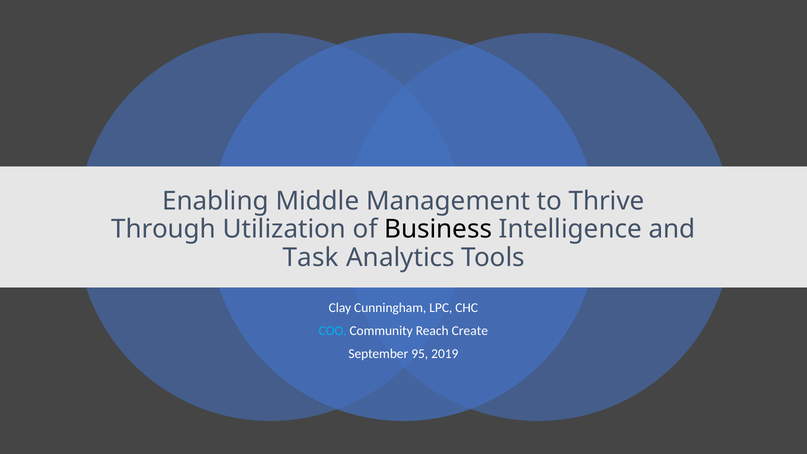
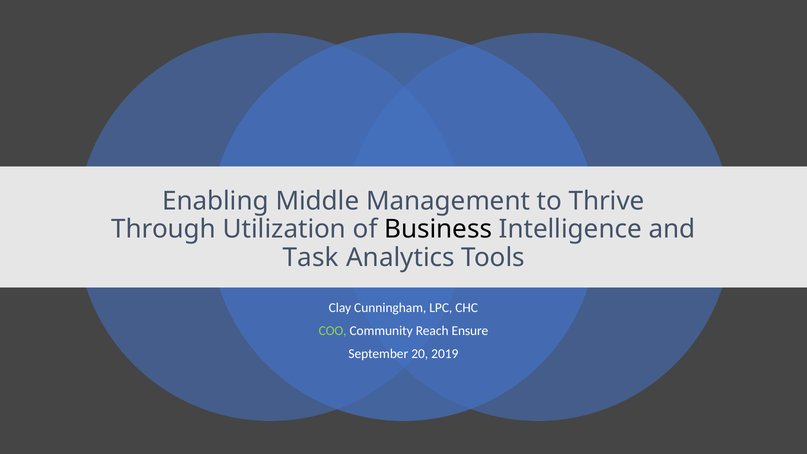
COO colour: light blue -> light green (333, 331)
Create: Create -> Ensure (470, 331)
95: 95 -> 20 (420, 354)
